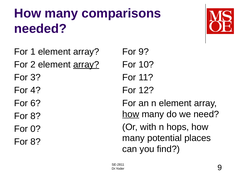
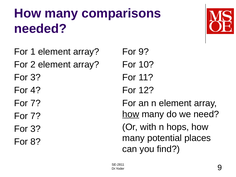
array underline: present -> none (86, 65)
6: 6 -> 7 (36, 103)
8: 8 -> 7 (36, 116)
0: 0 -> 3 (36, 129)
